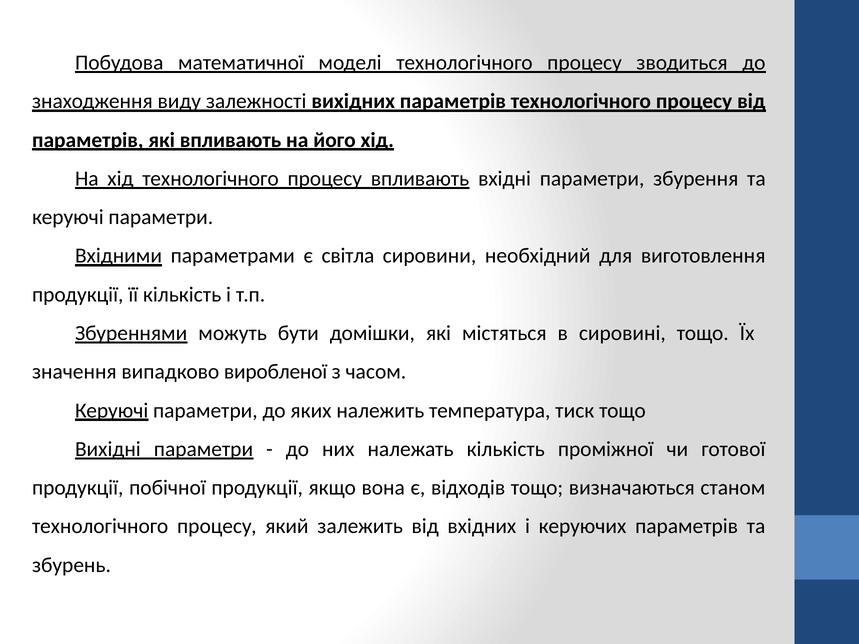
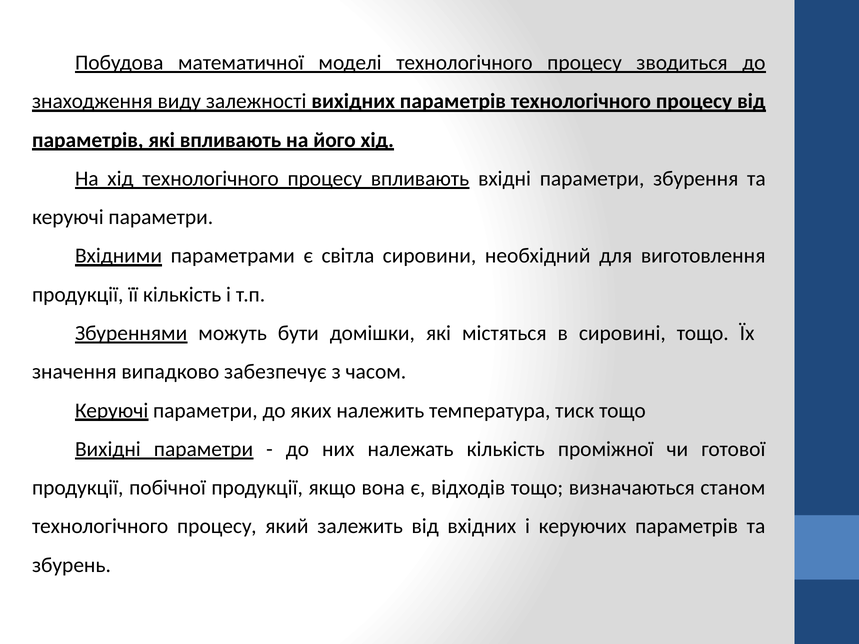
виробленої: виробленої -> забезпечує (275, 372)
